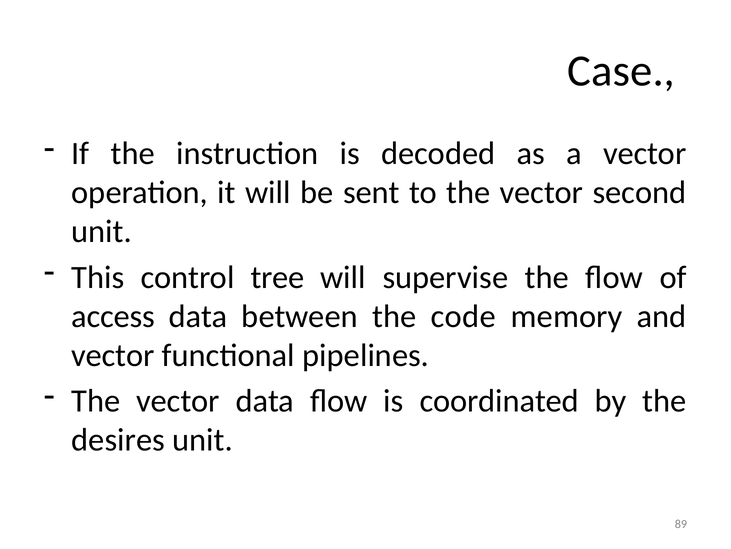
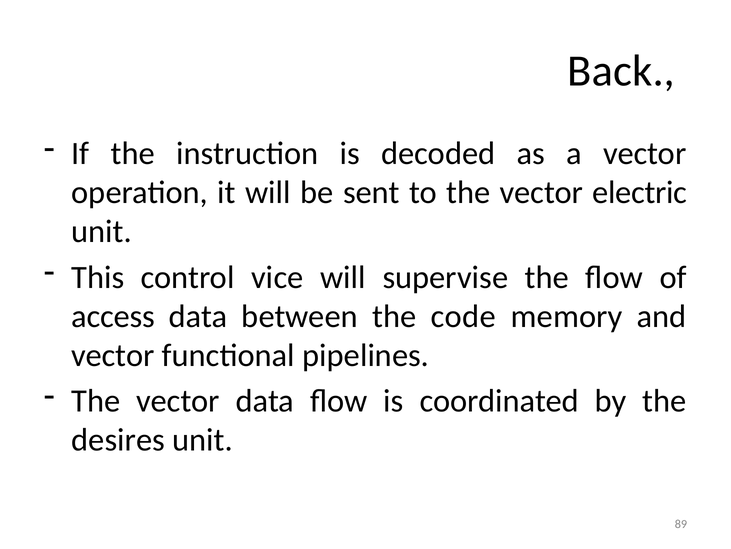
Case: Case -> Back (621, 71)
second: second -> electric (640, 192)
tree: tree -> vice (277, 277)
